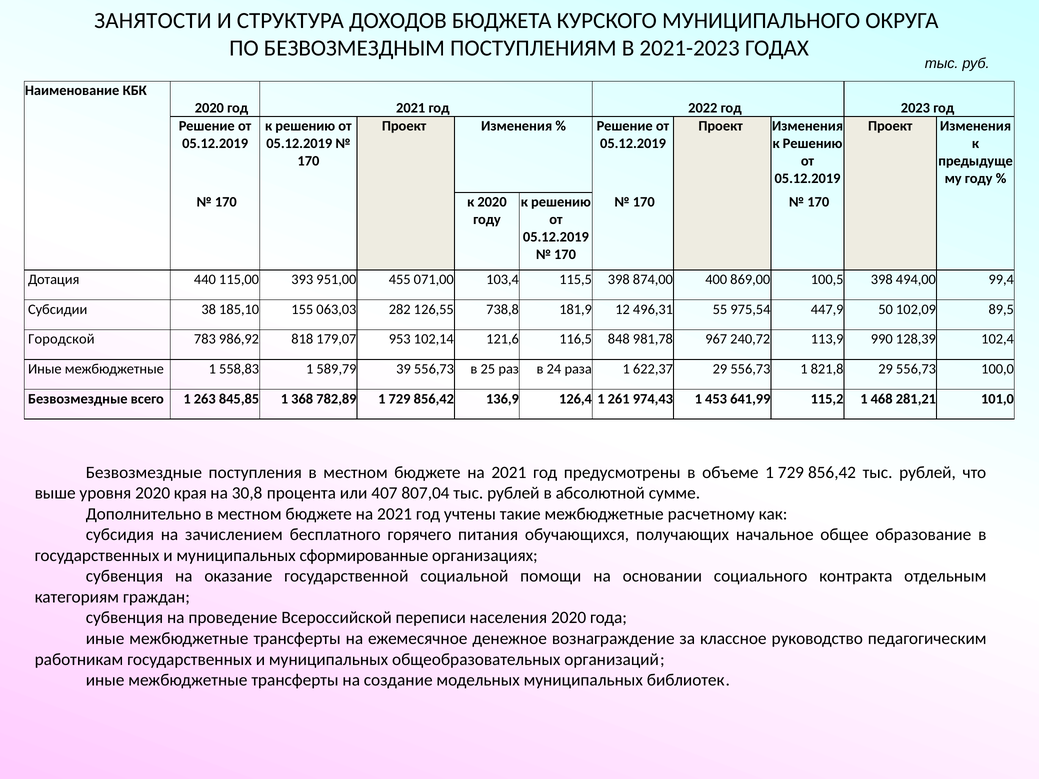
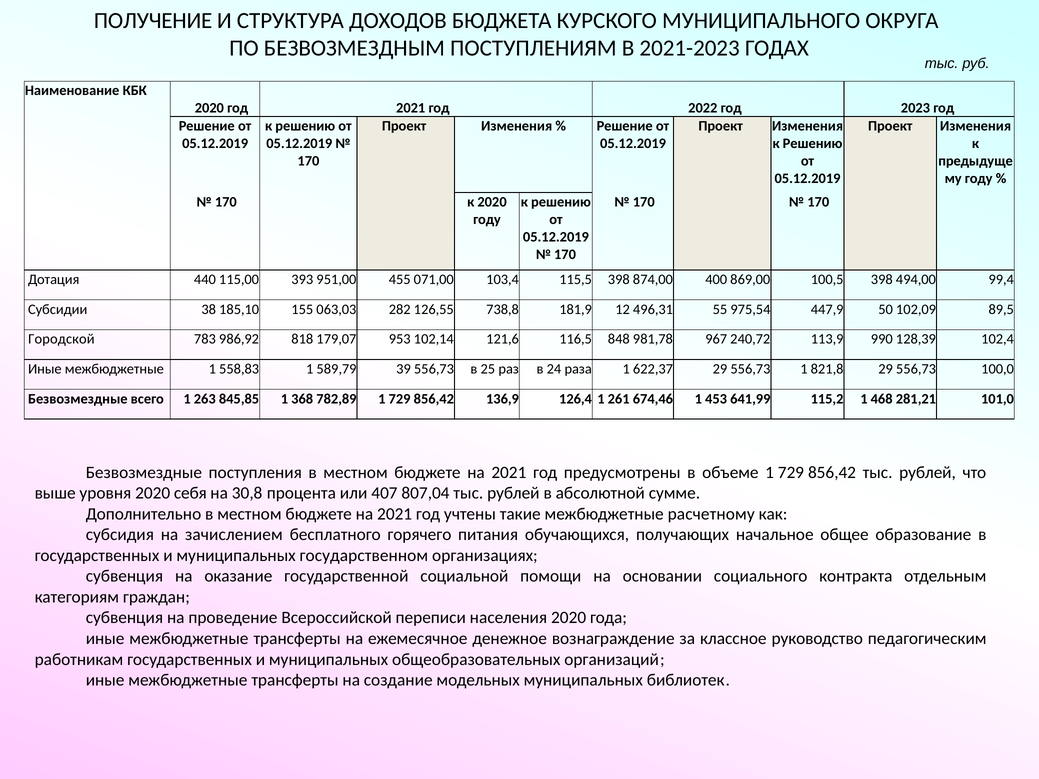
ЗАНЯТОСТИ: ЗАНЯТОСТИ -> ПОЛУЧЕНИЕ (153, 21)
974,43: 974,43 -> 674,46 (653, 399)
края: края -> себя (190, 493)
сформированные: сформированные -> государственном (364, 556)
